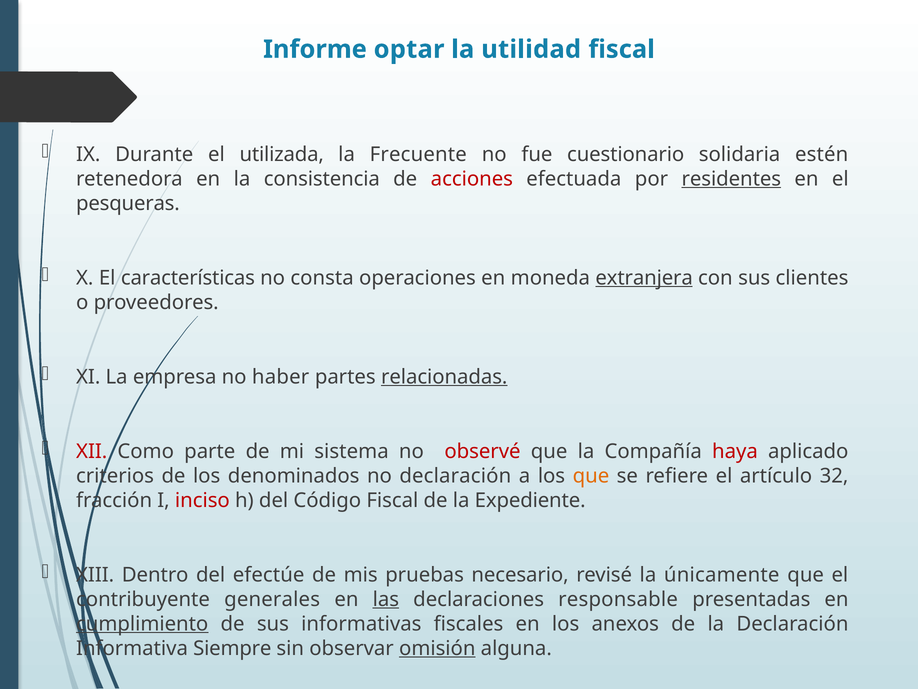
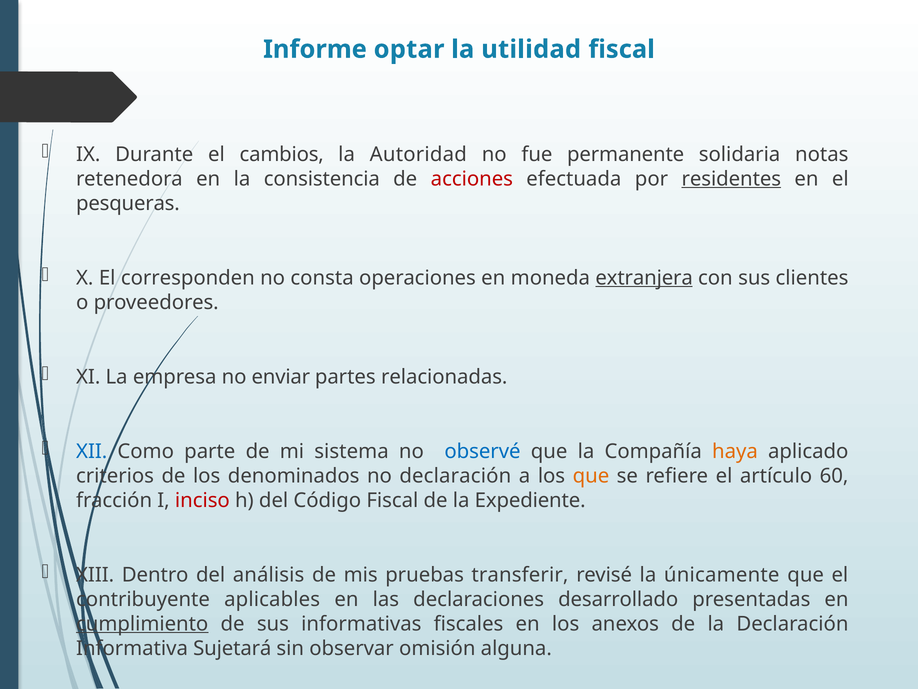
utilizada: utilizada -> cambios (282, 154)
Frecuente: Frecuente -> Autoridad (418, 154)
cuestionario: cuestionario -> permanente (626, 154)
estén: estén -> notas (822, 154)
características: características -> corresponden (188, 278)
haber: haber -> enviar (281, 377)
relacionadas underline: present -> none (444, 377)
XII colour: red -> blue (92, 451)
observé colour: red -> blue (482, 451)
haya colour: red -> orange (735, 451)
32: 32 -> 60 (834, 475)
efectúe: efectúe -> análisis (269, 574)
necesario: necesario -> transferir (520, 574)
generales: generales -> aplicables (272, 599)
las underline: present -> none (386, 599)
responsable: responsable -> desarrollado (618, 599)
Siempre: Siempre -> Sujetará (232, 648)
omisión underline: present -> none (437, 648)
